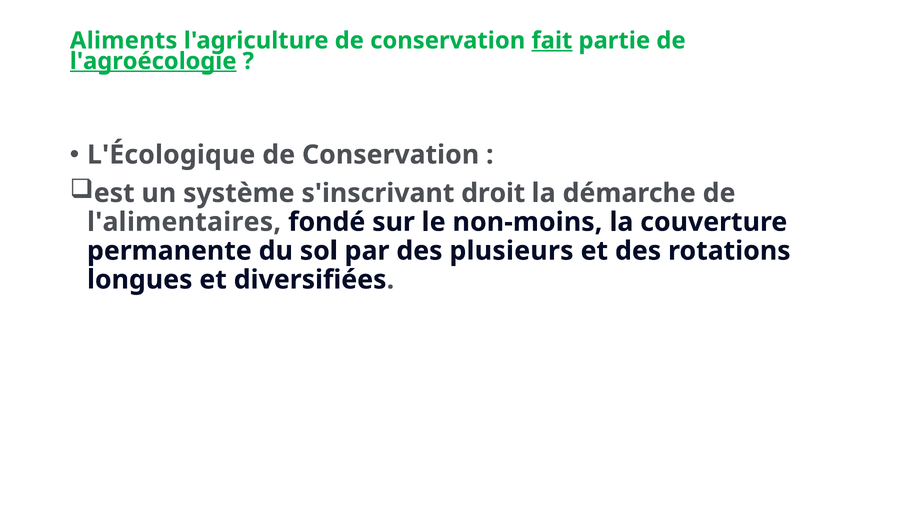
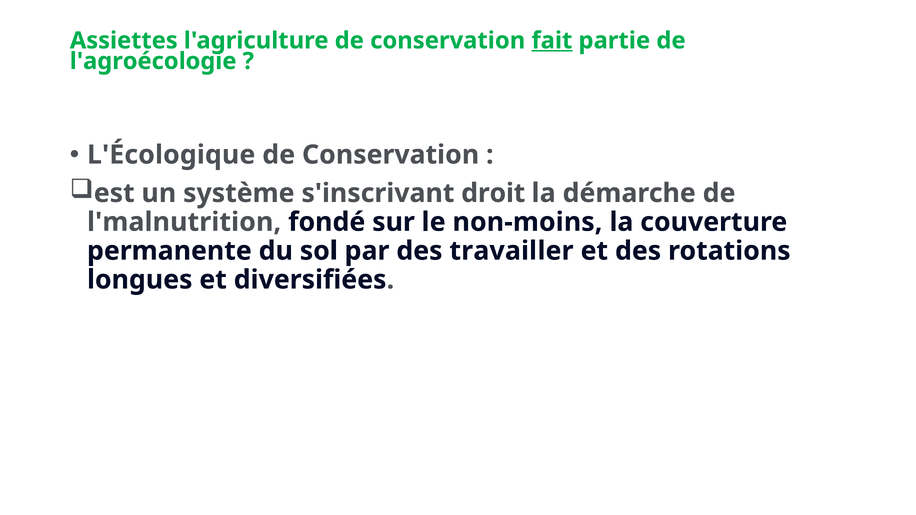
Aliments: Aliments -> Assiettes (124, 41)
l'agroécologie underline: present -> none (153, 61)
l'alimentaires: l'alimentaires -> l'malnutrition (184, 222)
plusieurs: plusieurs -> travailler (512, 251)
